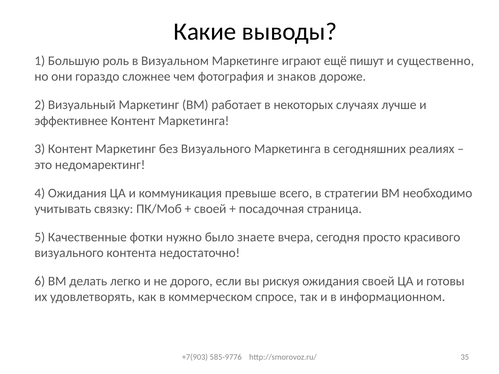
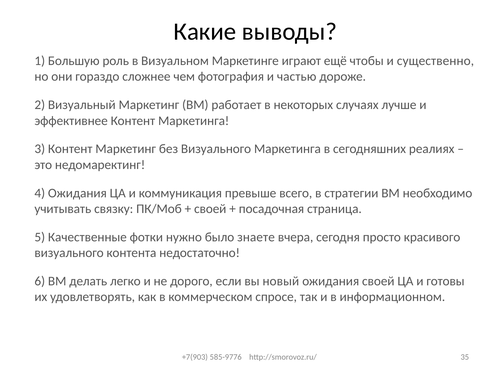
пишут: пишут -> чтобы (367, 61)
знаков: знаков -> частью (297, 77)
рискуя: рискуя -> новый (281, 281)
